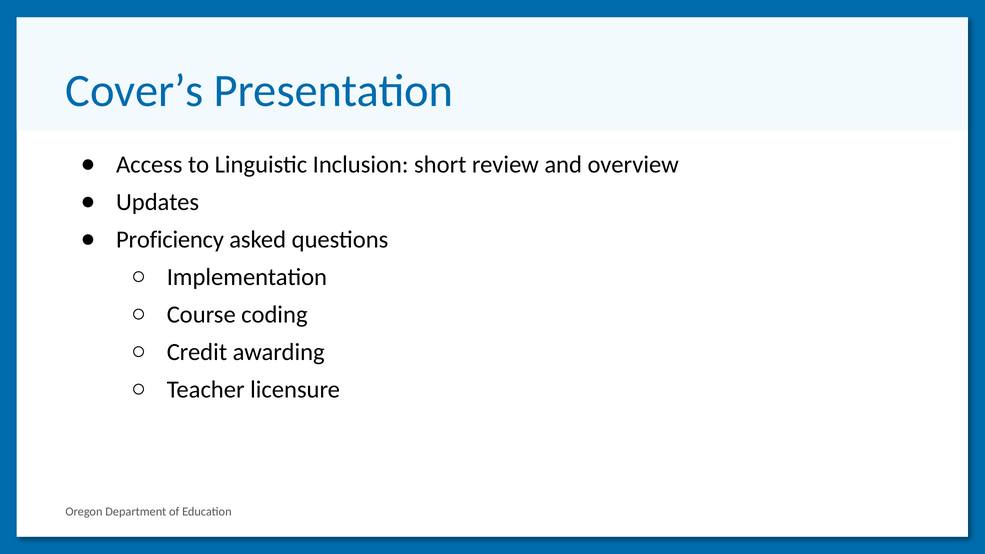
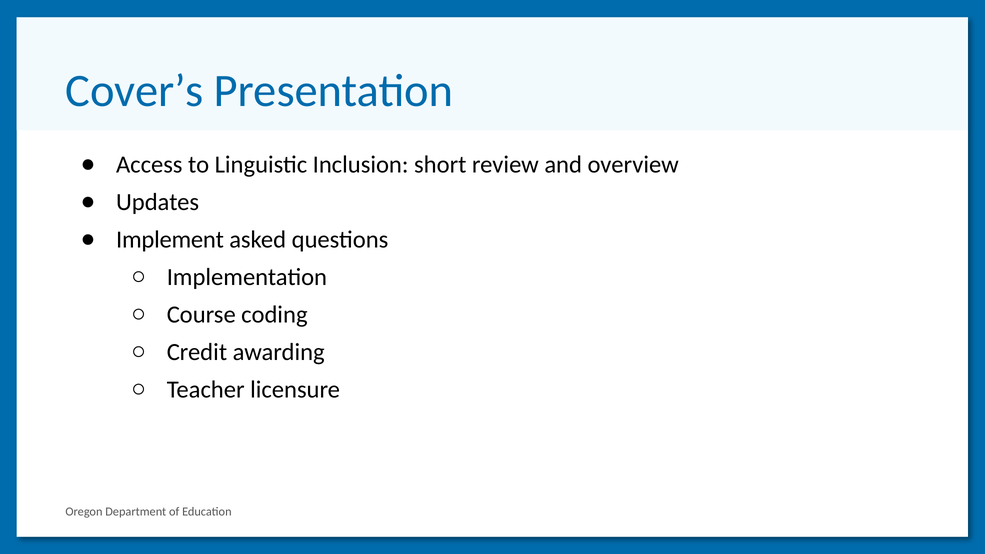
Proficiency: Proficiency -> Implement (170, 239)
